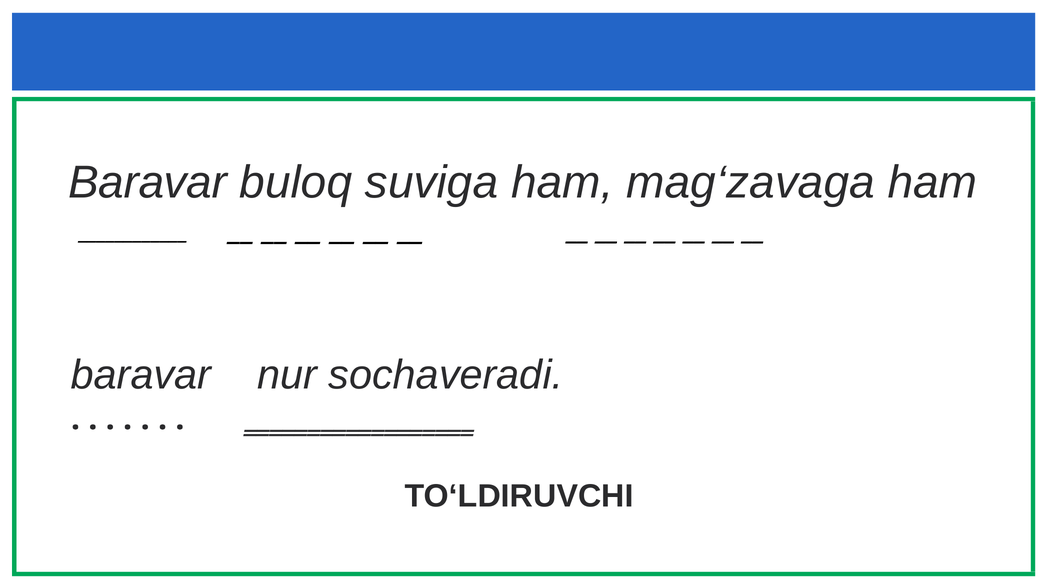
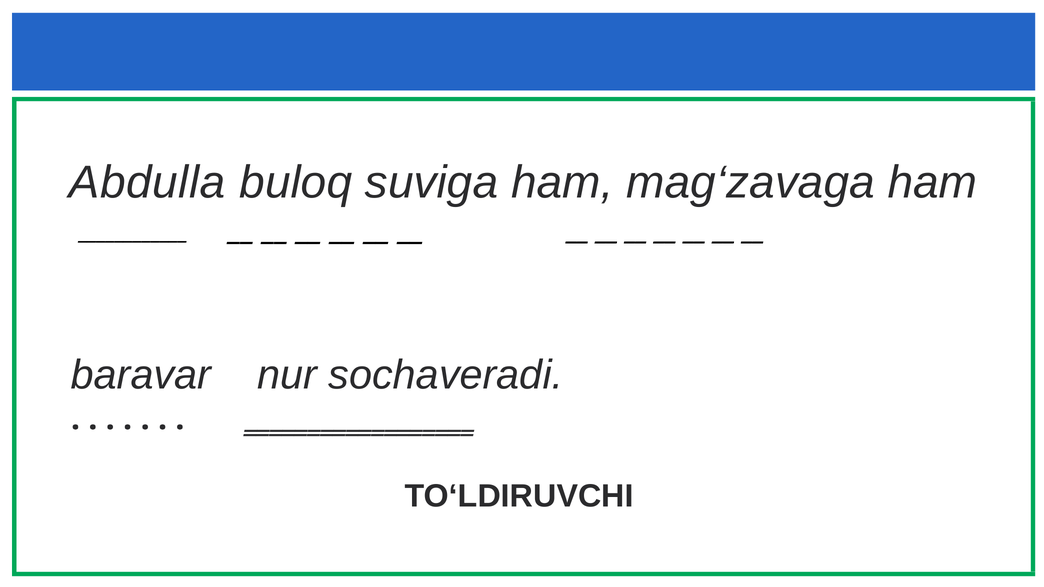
Baravar: Baravar -> Abdulla (147, 183)
